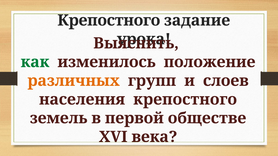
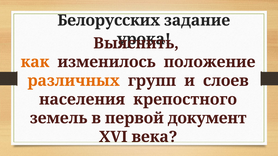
Крепостного: Крепостного -> Белорусских (109, 20)
как colour: green -> orange (35, 62)
обществе: обществе -> документ (207, 118)
